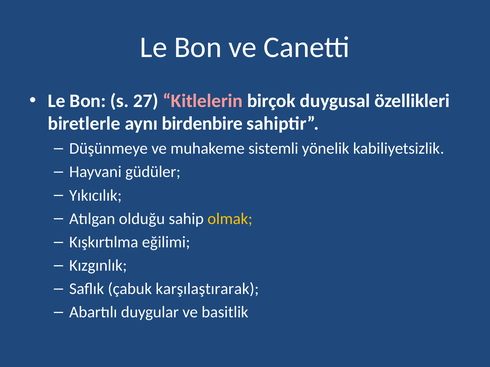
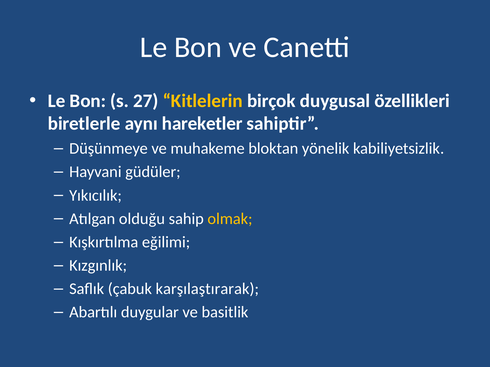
Kitlelerin colour: pink -> yellow (203, 101)
birdenbire: birdenbire -> hareketler (202, 124)
sistemli: sistemli -> bloktan (273, 149)
